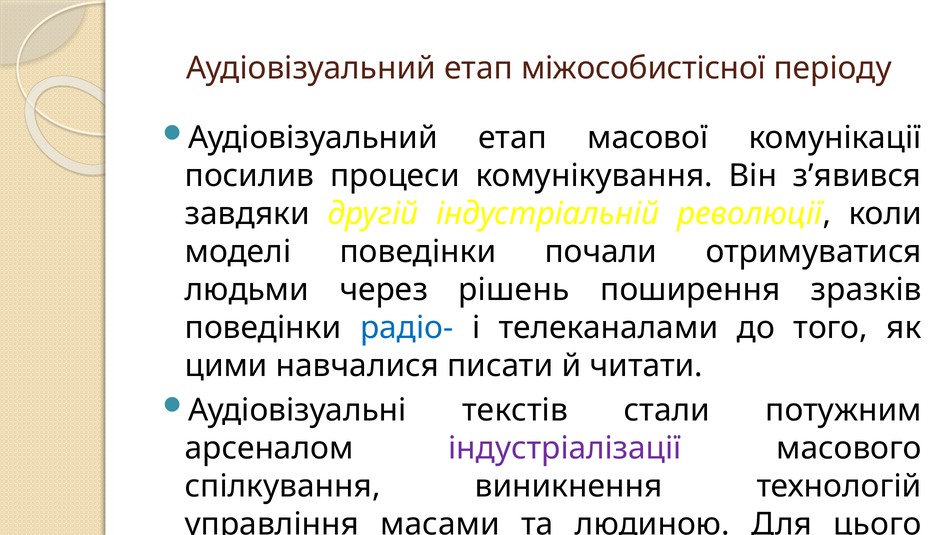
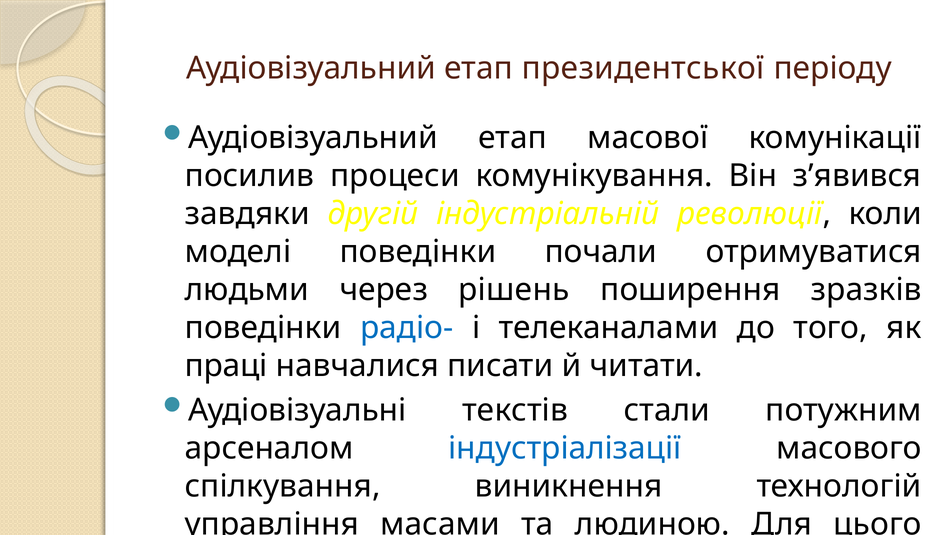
міжособистісної: міжособистісної -> президентської (643, 68)
цими: цими -> праці (226, 366)
індустріалізації colour: purple -> blue (565, 448)
